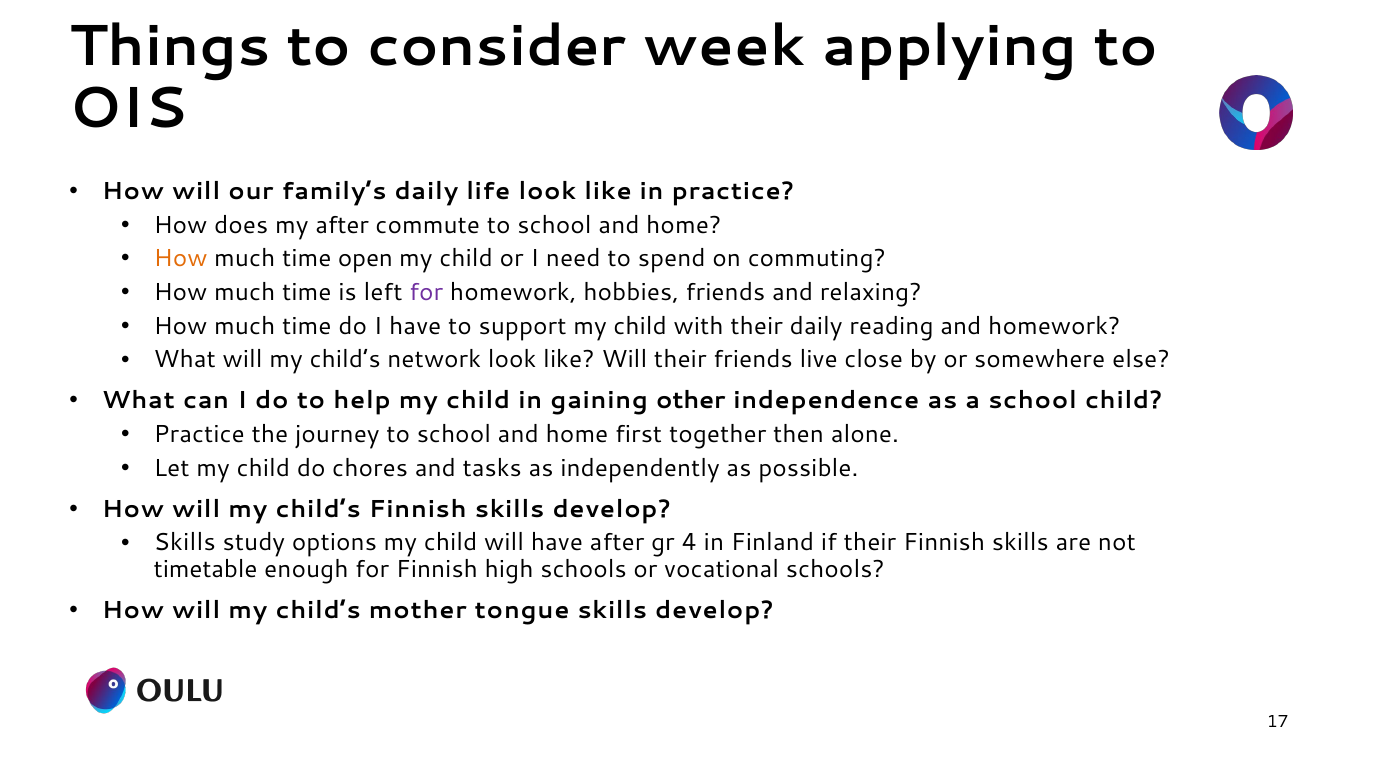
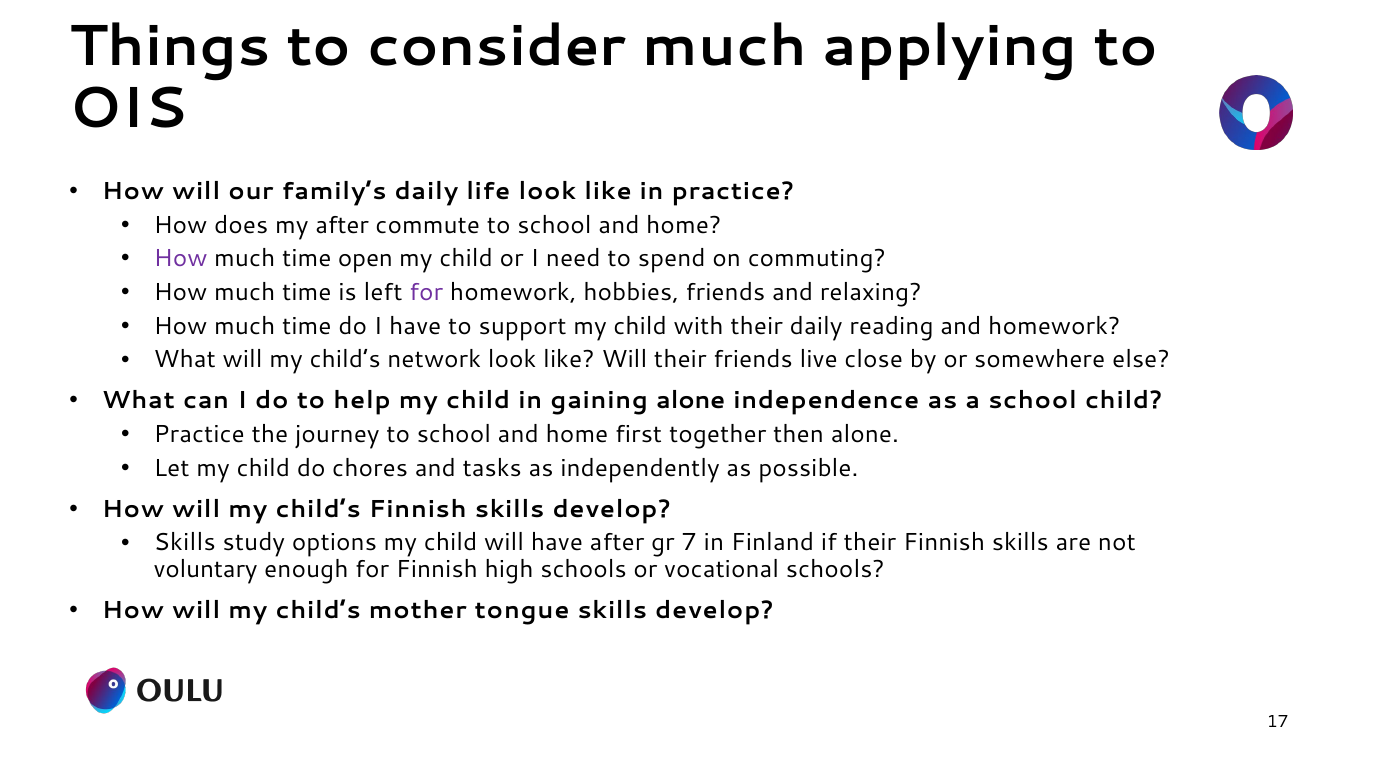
consider week: week -> much (725, 47)
How colour: orange -> purple (181, 259)
gaining other: other -> alone (691, 401)
4: 4 -> 7 (689, 542)
timetable: timetable -> voluntary (206, 569)
